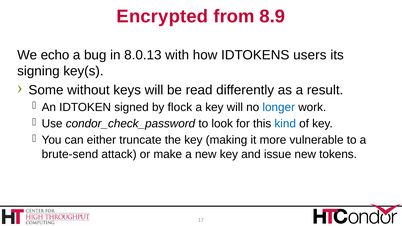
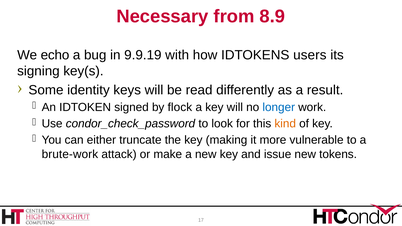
Encrypted: Encrypted -> Necessary (162, 16)
8.0.13: 8.0.13 -> 9.9.19 (143, 55)
without: without -> identity (88, 90)
kind colour: blue -> orange (285, 124)
brute-send: brute-send -> brute-work (70, 154)
